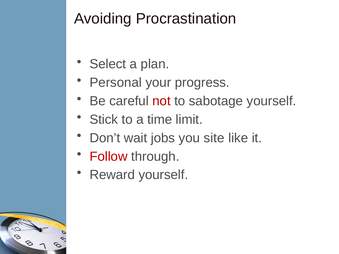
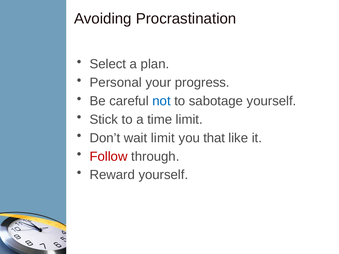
not colour: red -> blue (162, 101)
wait jobs: jobs -> limit (163, 138)
site: site -> that (214, 138)
